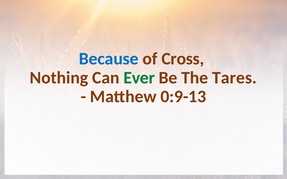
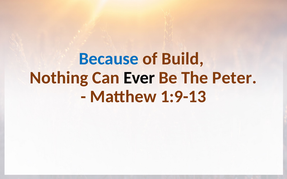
Cross: Cross -> Build (183, 59)
Ever colour: green -> black (139, 78)
Tares: Tares -> Peter (234, 78)
0:9-13: 0:9-13 -> 1:9-13 (183, 97)
